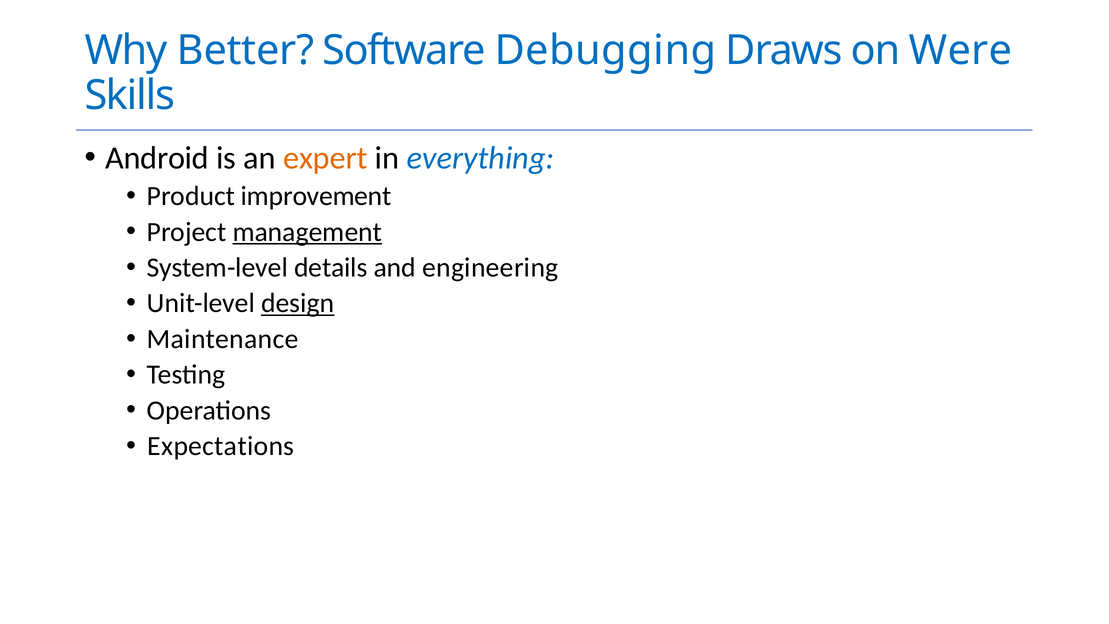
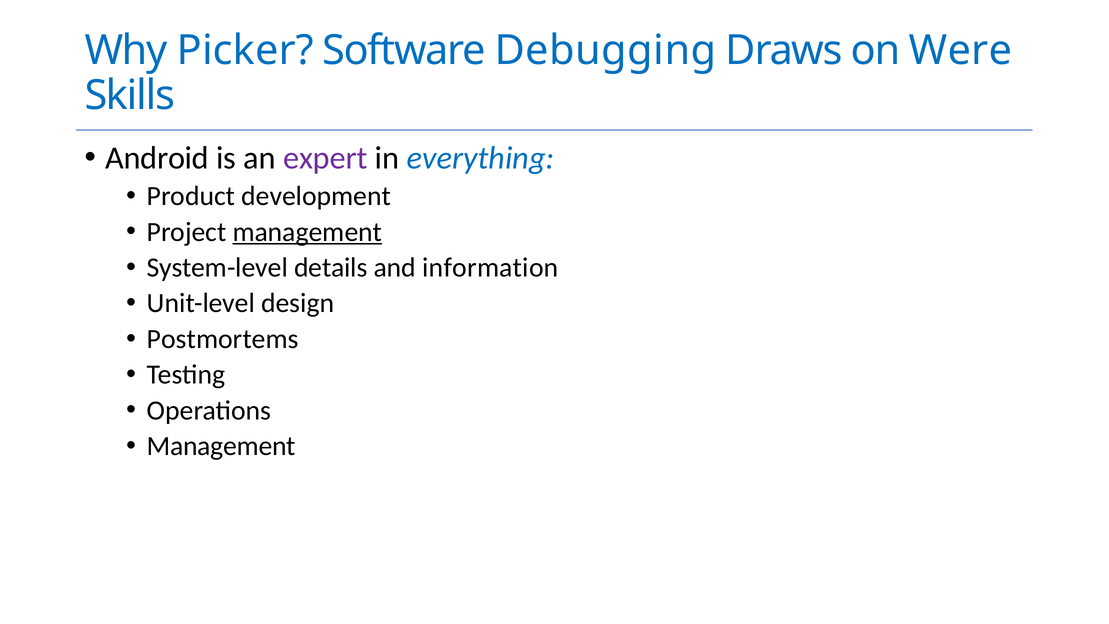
Better: Better -> Picker (245, 50)
expert colour: orange -> purple (325, 158)
improvement: improvement -> development (316, 196)
engineering: engineering -> information (490, 268)
design underline: present -> none (298, 303)
Maintenance: Maintenance -> Postmortems (223, 339)
Expectations: Expectations -> Management (221, 446)
